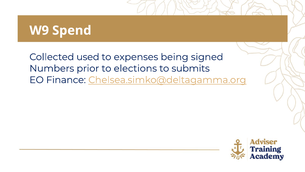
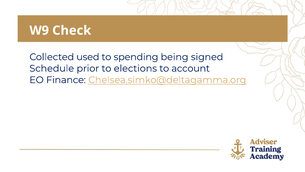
Spend: Spend -> Check (72, 30)
expenses: expenses -> spending (136, 57)
Numbers: Numbers -> Schedule (52, 68)
submits: submits -> account (191, 68)
